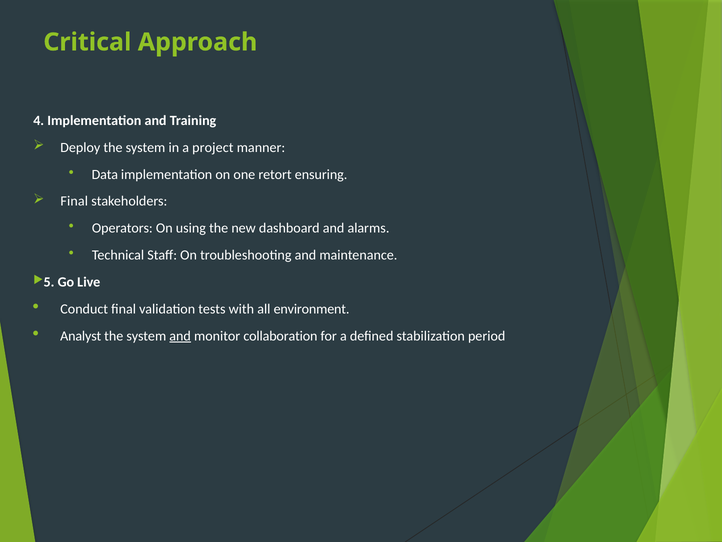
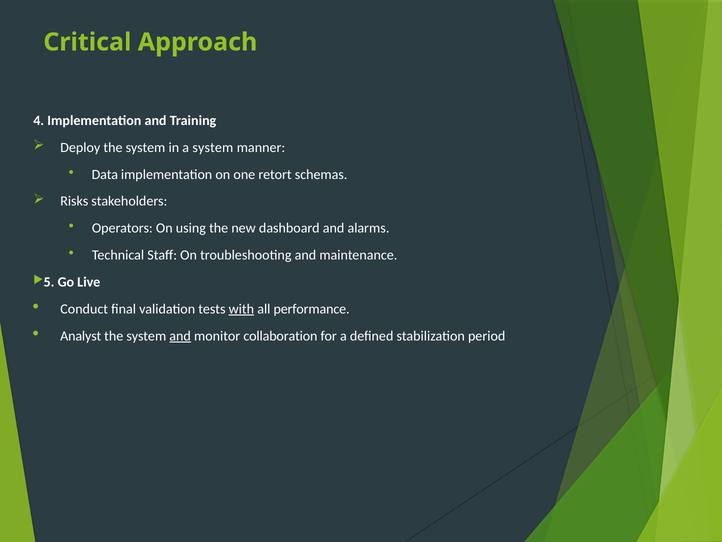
a project: project -> system (213, 147)
ensuring: ensuring -> schemas (321, 174)
Final: Final -> Risks (74, 201)
with underline: none -> present (241, 309)
environment: environment -> performance (312, 309)
